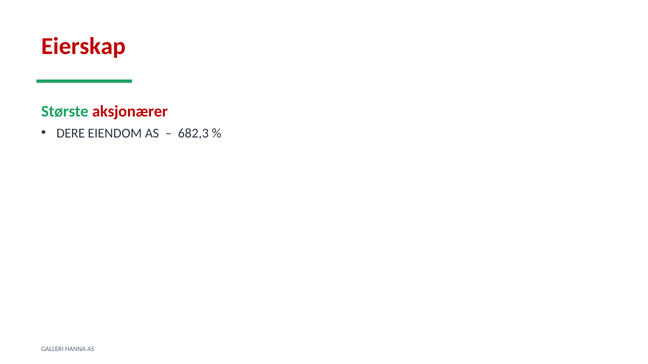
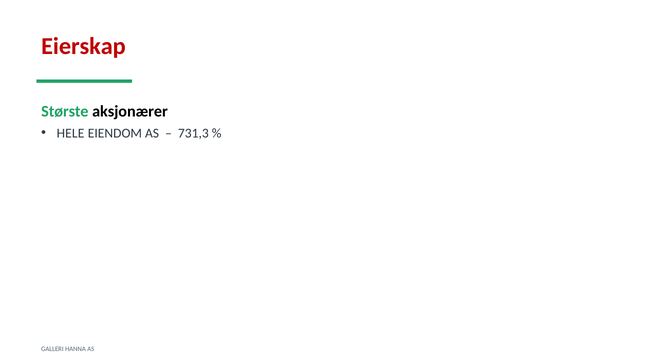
aksjonærer colour: red -> black (130, 112)
DERE: DERE -> HELE (71, 133)
682,3: 682,3 -> 731,3 (193, 133)
